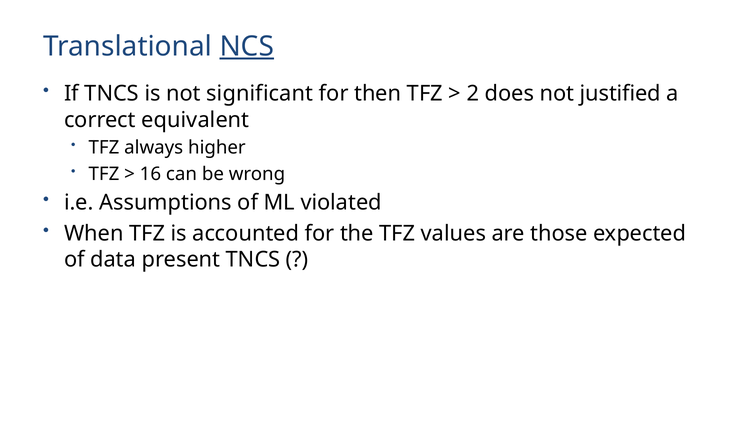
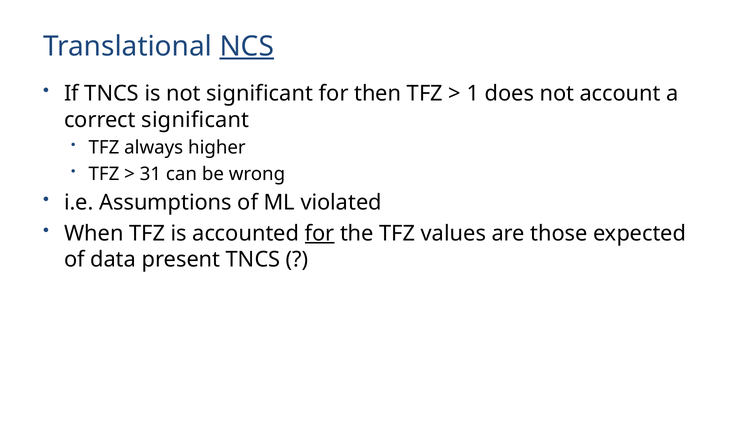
2: 2 -> 1 (473, 94)
justified: justified -> account (620, 94)
correct equivalent: equivalent -> significant (195, 120)
16: 16 -> 31 (150, 174)
for underline: none -> present (320, 233)
